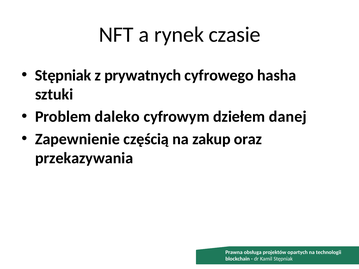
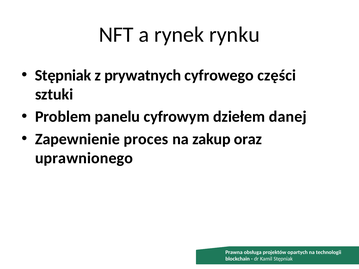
czasie: czasie -> rynku (234, 35)
hasha: hasha -> części (277, 75)
daleko: daleko -> panelu (117, 117)
częścią: częścią -> proces (146, 139)
przekazywania: przekazywania -> uprawnionego (84, 158)
